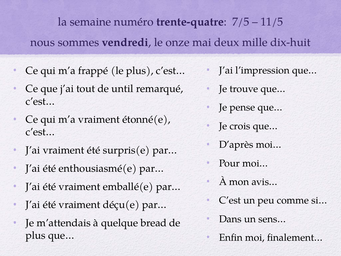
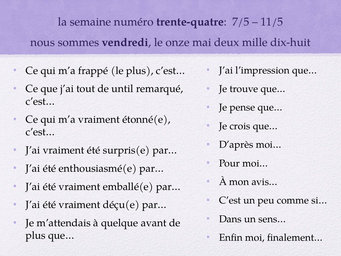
bread: bread -> avant (154, 223)
